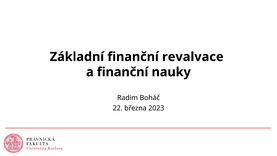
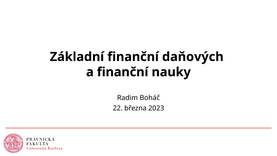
revalvace: revalvace -> daňových (193, 57)
